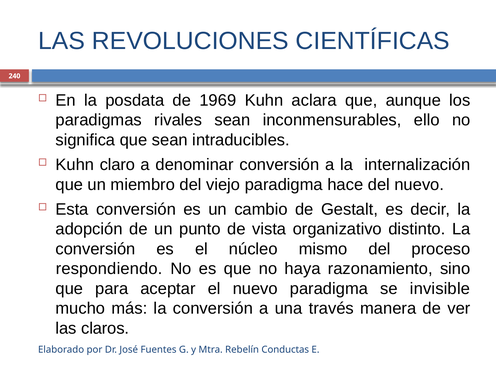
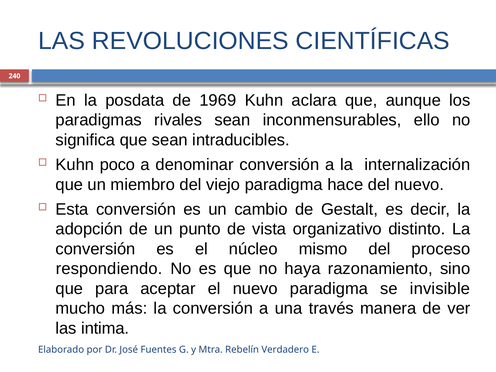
claro: claro -> poco (117, 165)
claros: claros -> intima (105, 328)
Conductas: Conductas -> Verdadero (285, 350)
